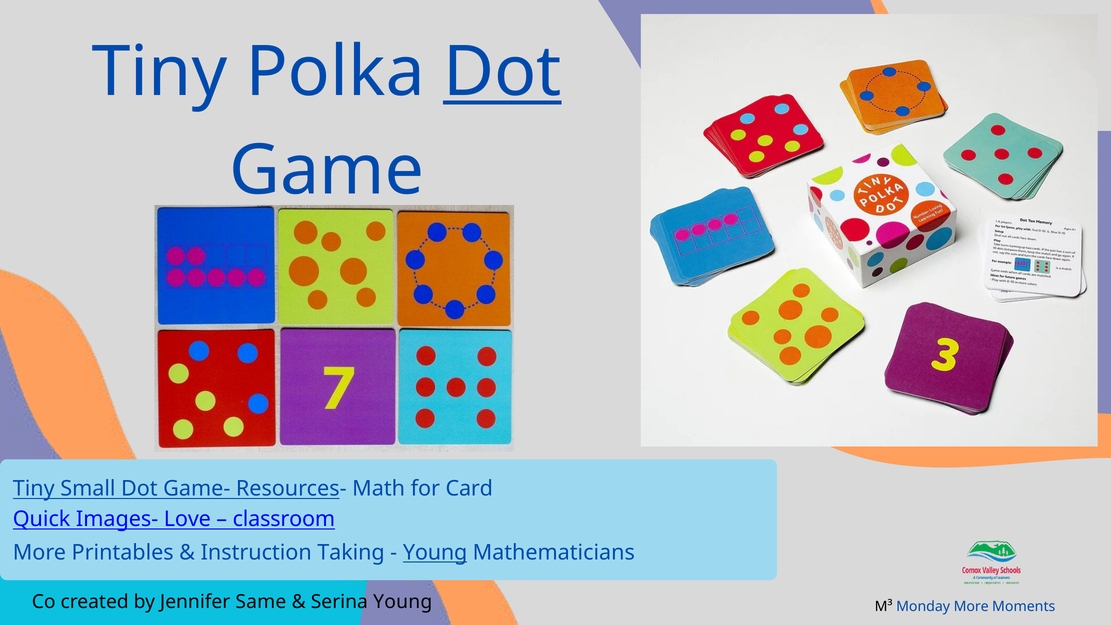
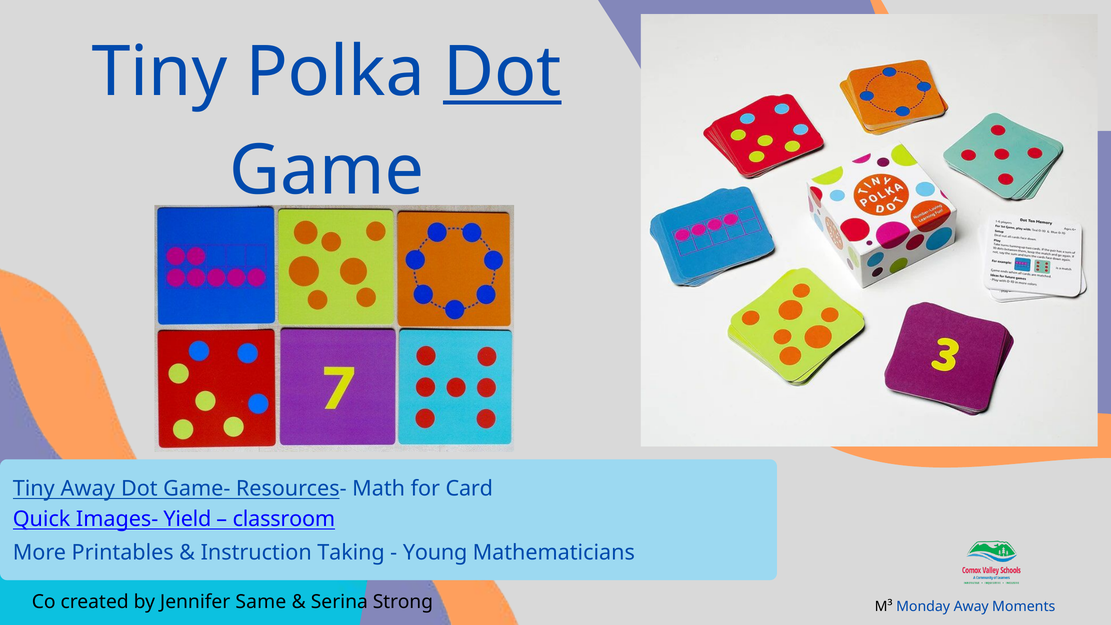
Tiny Small: Small -> Away (88, 489)
Love: Love -> Yield (187, 519)
Young underline: present -> none (435, 553)
Serina Young: Young -> Strong (403, 602)
Monday More: More -> Away (971, 607)
